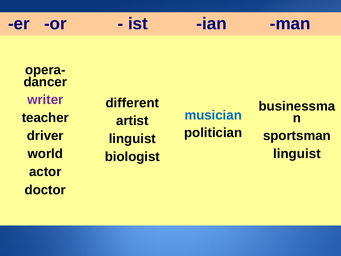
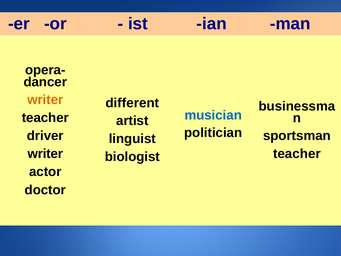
writer colour: purple -> orange (45, 100)
world: world -> writer (45, 154)
linguist: linguist -> teacher (297, 154)
